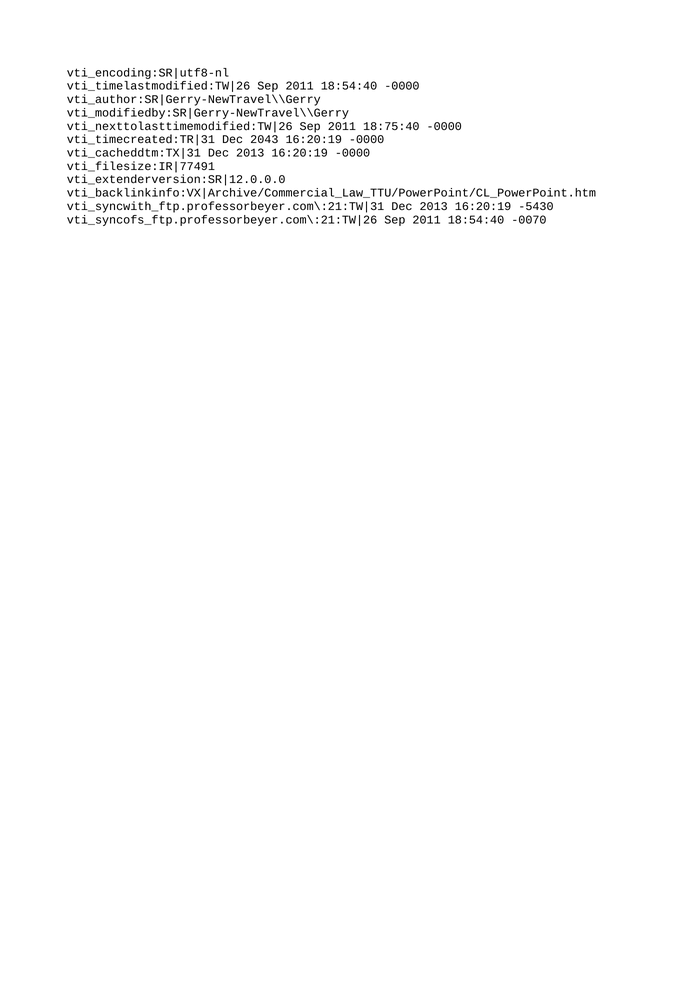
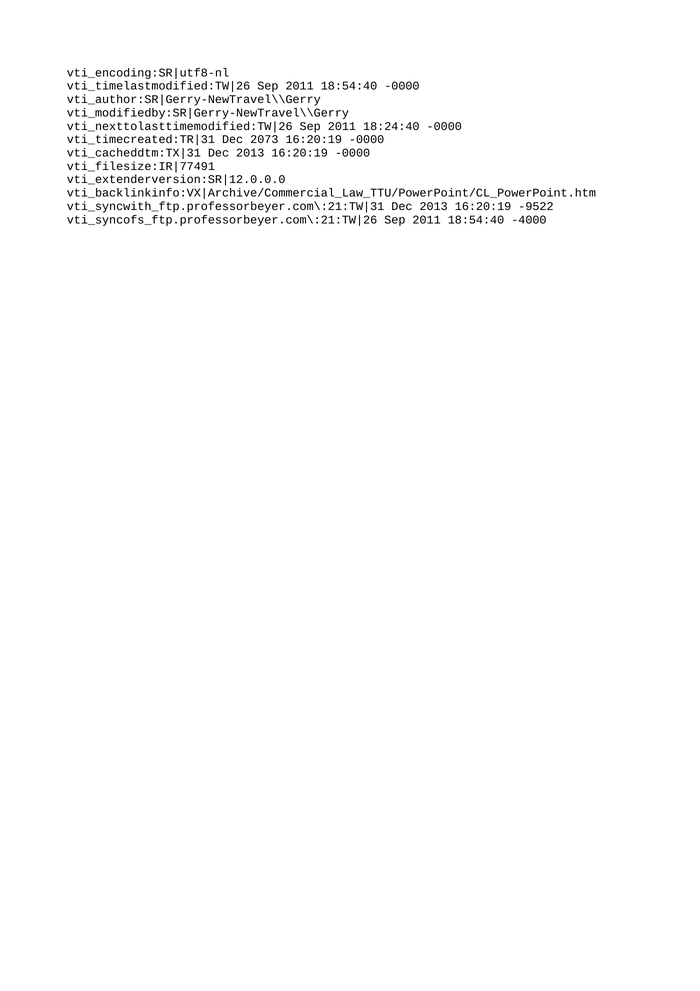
18:75:40: 18:75:40 -> 18:24:40 (391, 126)
2043: 2043 -> 2073 (264, 139)
-5430: -5430 -> -9522 (536, 206)
-0070: -0070 -> -4000 (529, 219)
